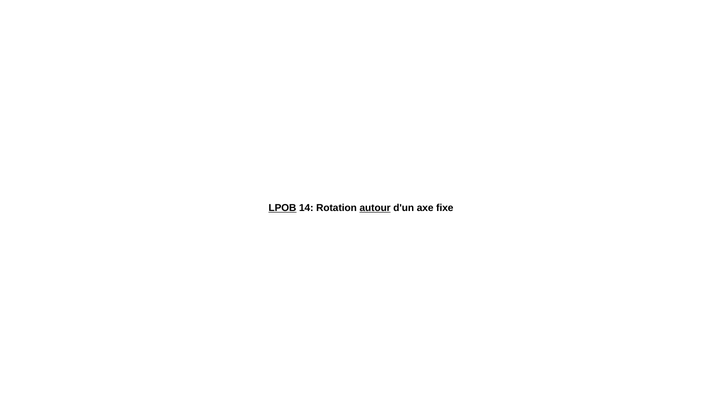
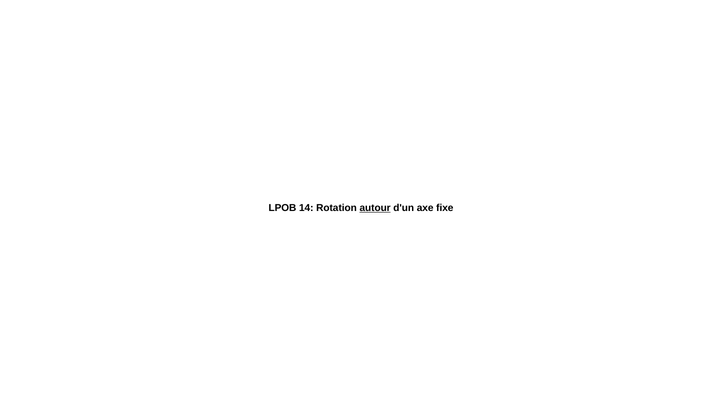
LPOB underline: present -> none (282, 208)
